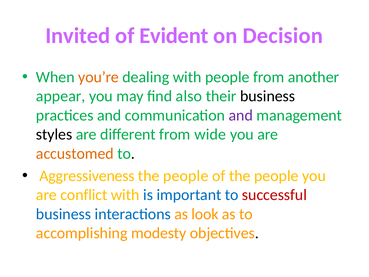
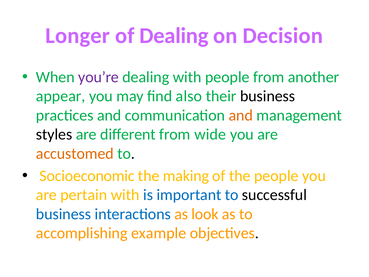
Invited: Invited -> Longer (78, 36)
of Evident: Evident -> Dealing (174, 36)
you’re colour: orange -> purple (99, 77)
and colour: purple -> orange (241, 115)
Aggressiveness: Aggressiveness -> Socioeconomic (87, 176)
people: people -> making (186, 176)
conflict: conflict -> pertain (84, 195)
successful colour: red -> black (274, 195)
modesty: modesty -> example (159, 233)
